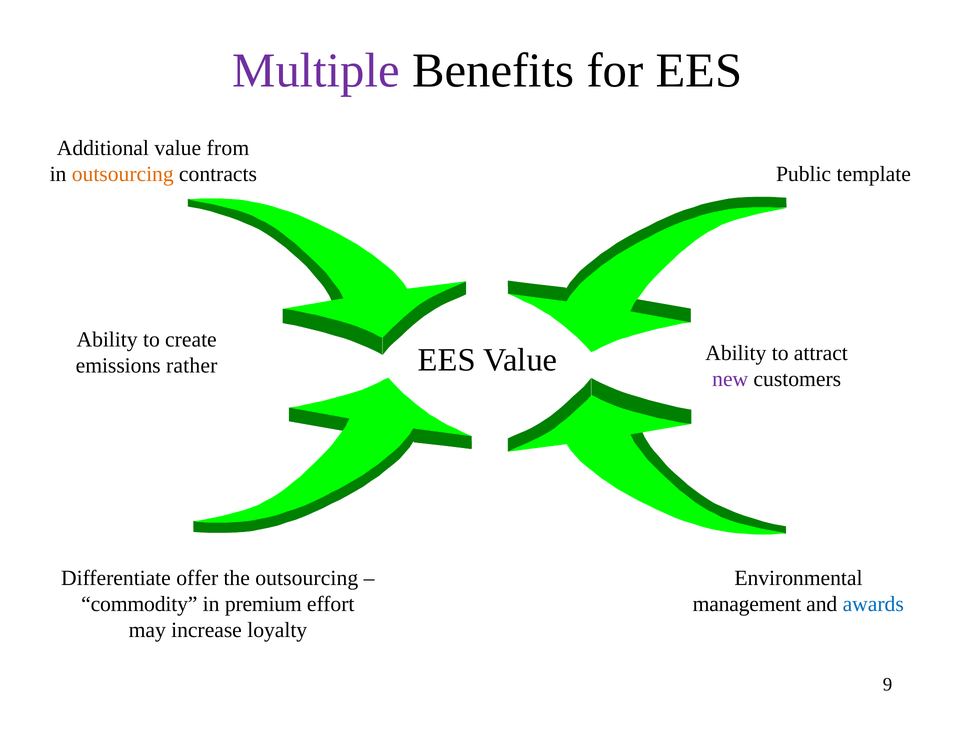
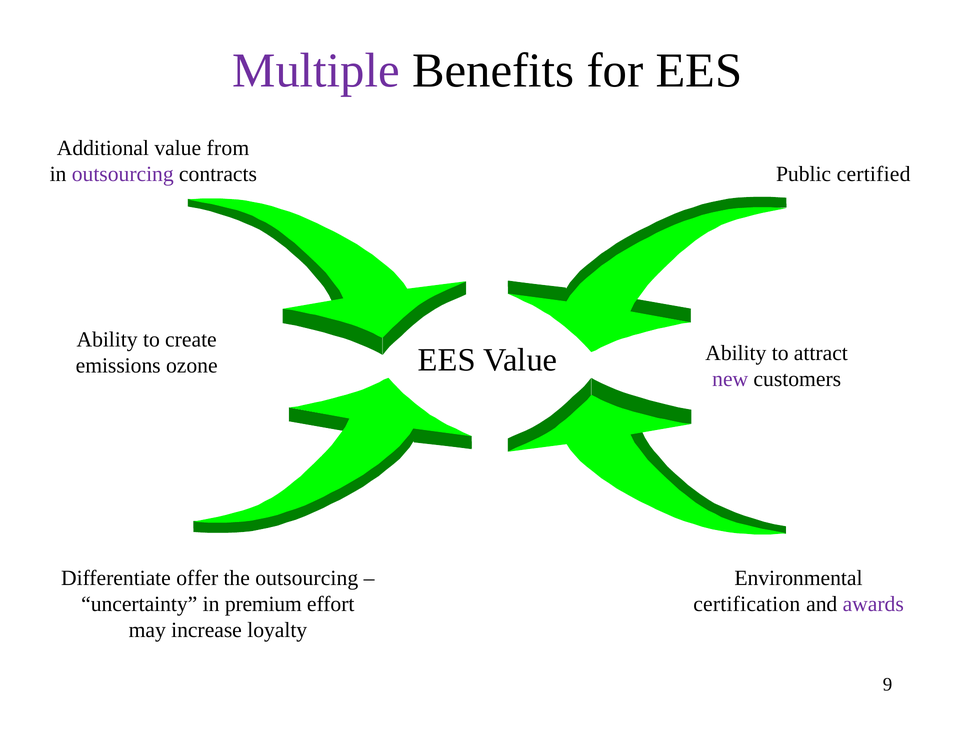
outsourcing colour: orange -> purple (123, 174)
template: template -> certified (874, 174)
rather: rather -> ozone (192, 365)
commodity: commodity -> uncertainty (139, 603)
management: management -> certification (747, 603)
awards colour: blue -> purple (873, 603)
